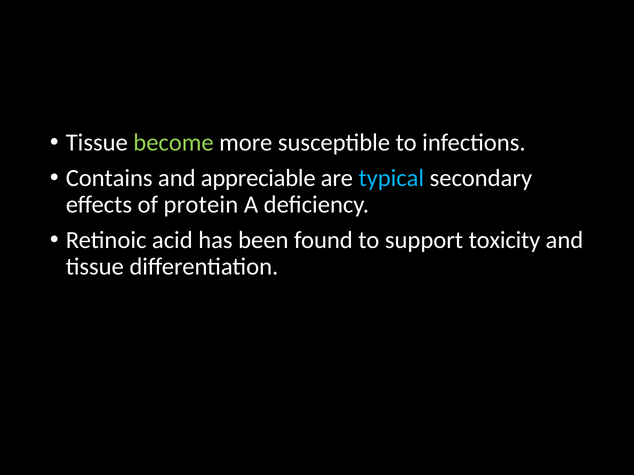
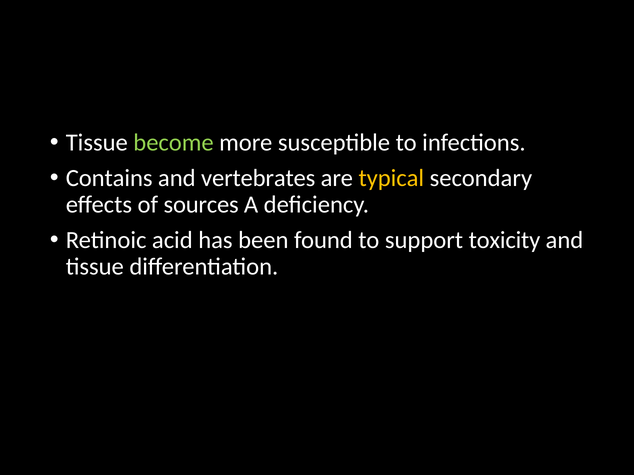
appreciable: appreciable -> vertebrates (258, 178)
typical colour: light blue -> yellow (391, 178)
protein: protein -> sources (201, 205)
